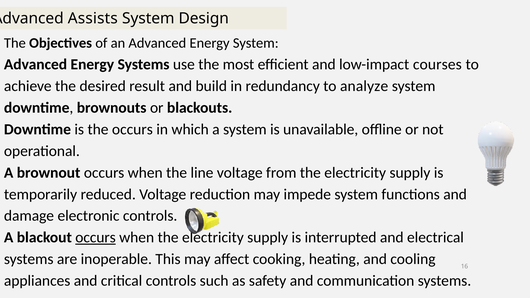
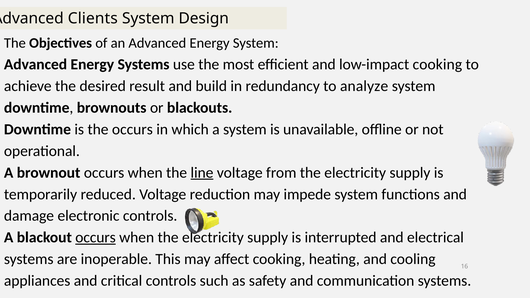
Assists: Assists -> Clients (93, 18)
low-impact courses: courses -> cooking (437, 64)
line underline: none -> present (202, 173)
